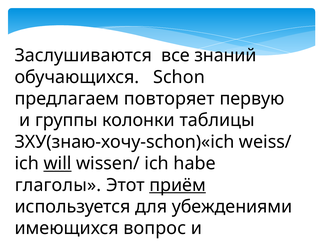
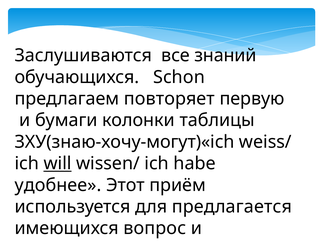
группы: группы -> бумаги (66, 120)
ЗХУ(знаю-хочу-schon)«ich: ЗХУ(знаю-хочу-schon)«ich -> ЗХУ(знаю-хочу-могут)«ich (125, 141)
глаголы: глаголы -> удобнее (58, 185)
приём underline: present -> none (178, 185)
убеждениями: убеждениями -> предлагается (232, 206)
